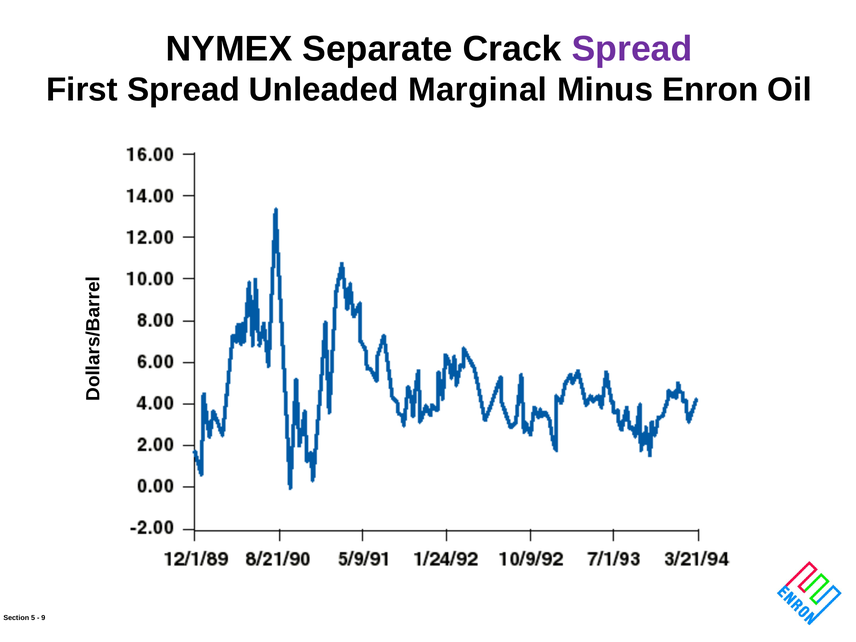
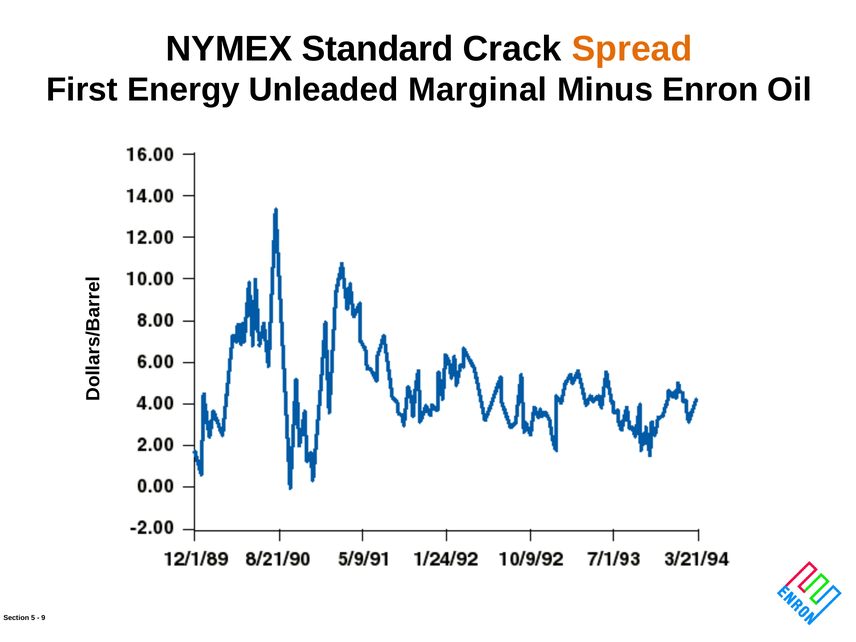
Separate: Separate -> Standard (378, 49)
Spread colour: purple -> orange (632, 49)
First Spread: Spread -> Energy (183, 90)
